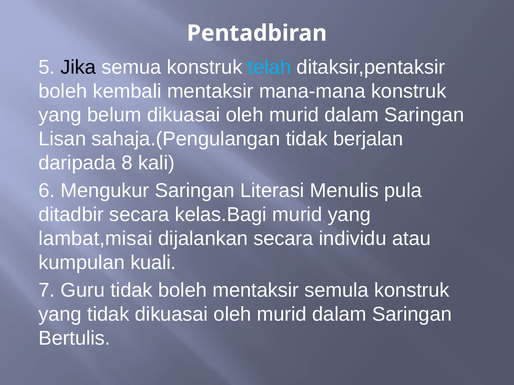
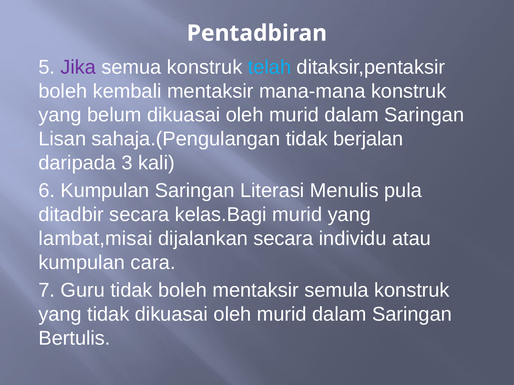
Jika colour: black -> purple (78, 67)
8: 8 -> 3 (127, 163)
6 Mengukur: Mengukur -> Kumpulan (105, 191)
kuali: kuali -> cara (153, 263)
